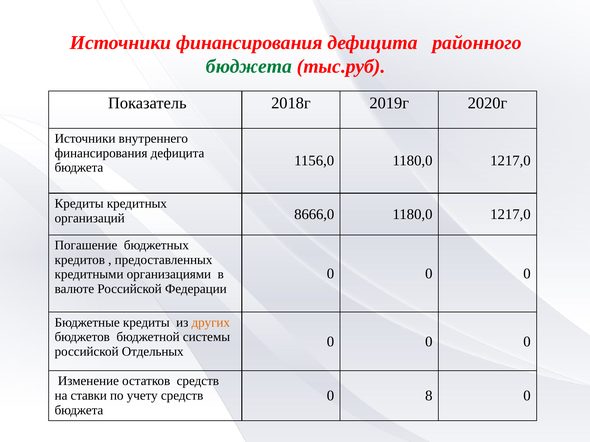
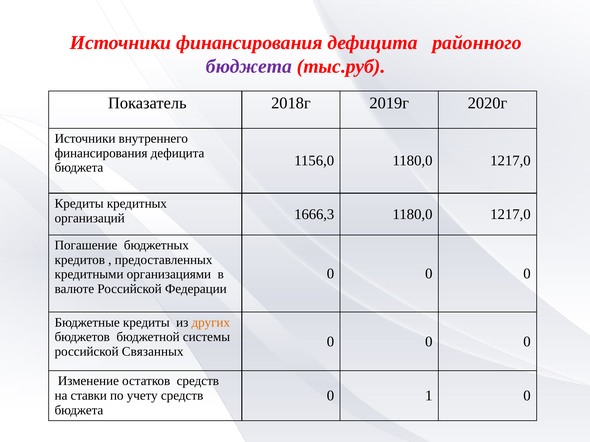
бюджета colour: green -> purple (249, 66)
8666,0: 8666,0 -> 1666,3 (314, 214)
Отдельных: Отдельных -> Связанных (153, 352)
8: 8 -> 1 (429, 396)
